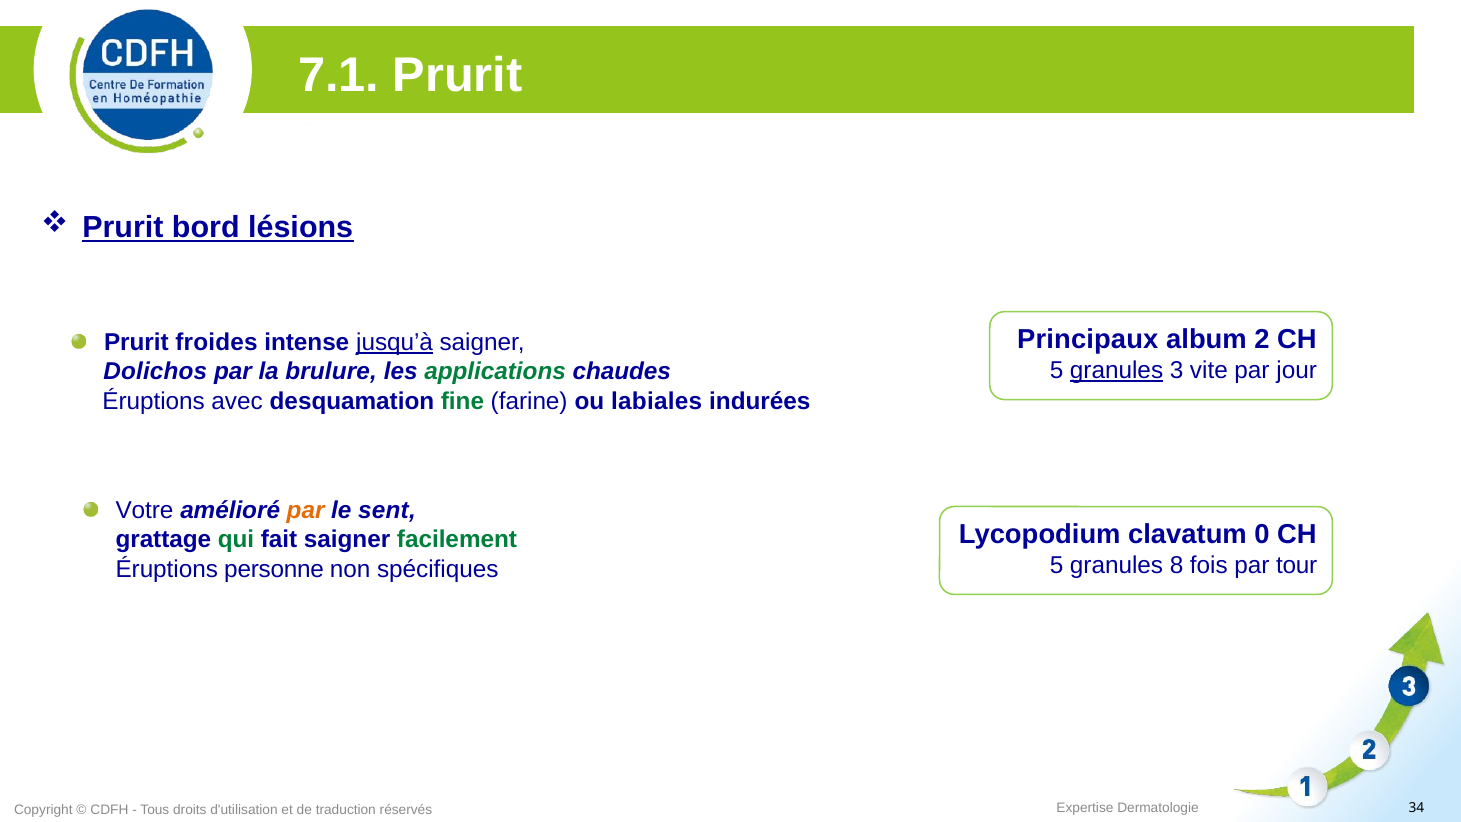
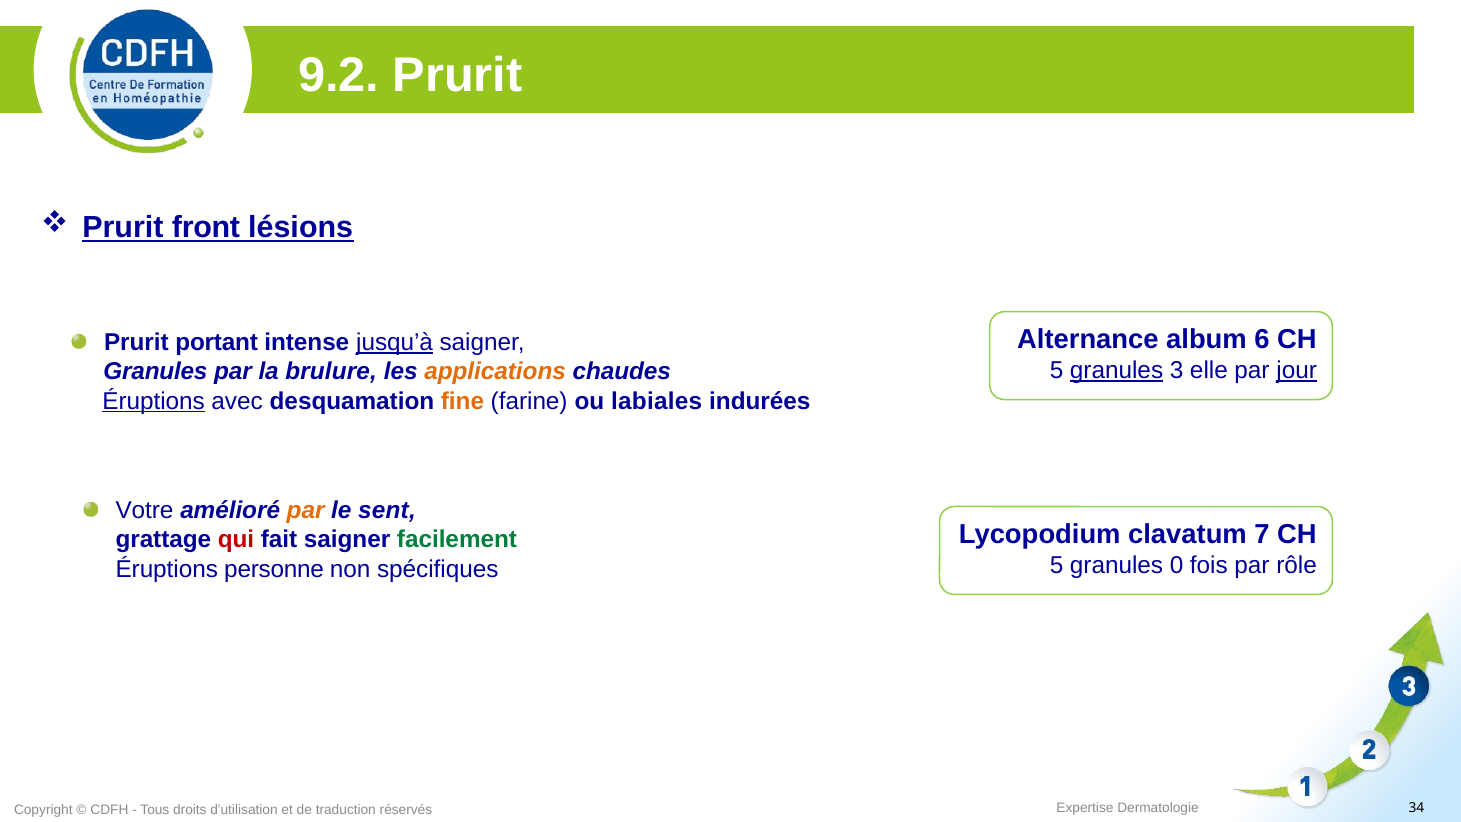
7.1: 7.1 -> 9.2 (339, 76)
bord: bord -> front (206, 227)
Principaux: Principaux -> Alternance (1088, 340)
2: 2 -> 6 (1262, 340)
froides: froides -> portant (217, 343)
vite: vite -> elle (1209, 371)
jour underline: none -> present (1297, 371)
Dolichos: Dolichos -> Granules (156, 372)
applications colour: green -> orange (495, 372)
Éruptions underline: none -> present (154, 401)
fine colour: green -> orange (462, 401)
0: 0 -> 7 (1262, 535)
qui colour: green -> red (236, 540)
8: 8 -> 0 (1177, 565)
tour: tour -> rôle (1297, 565)
